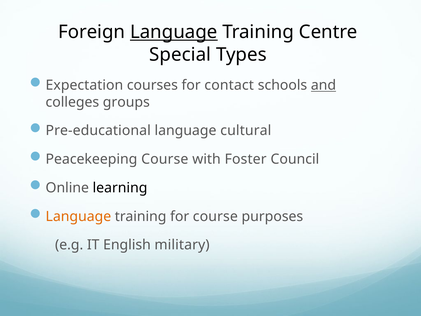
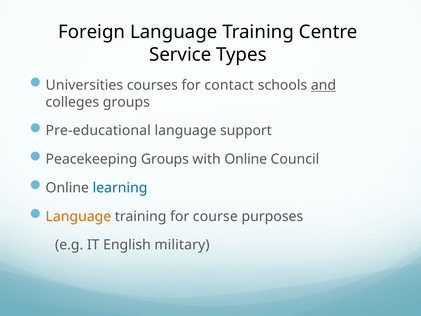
Language underline: present -> none (174, 32)
Special: Special -> Service (180, 54)
Expectation: Expectation -> Universities (84, 85)
cultural: cultural -> support (246, 131)
Peacekeeping Course: Course -> Groups (165, 159)
with Foster: Foster -> Online (246, 159)
learning colour: black -> blue (120, 188)
